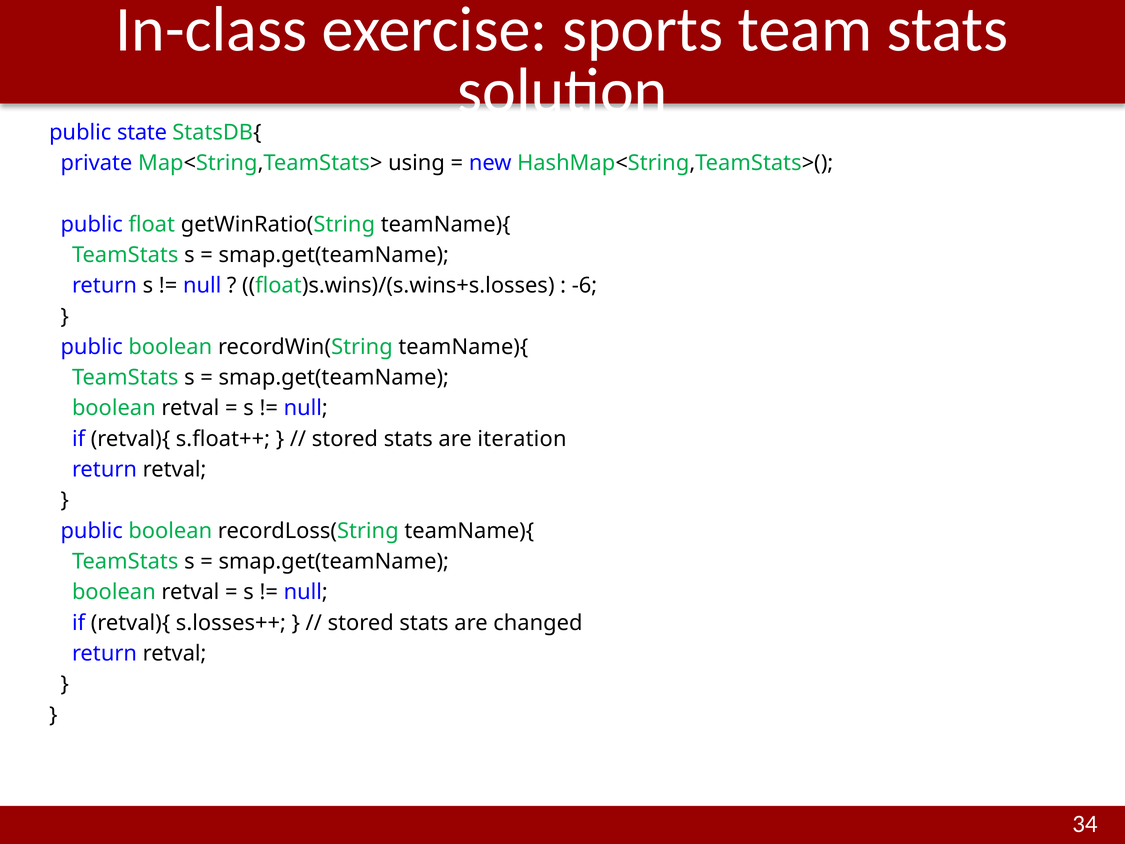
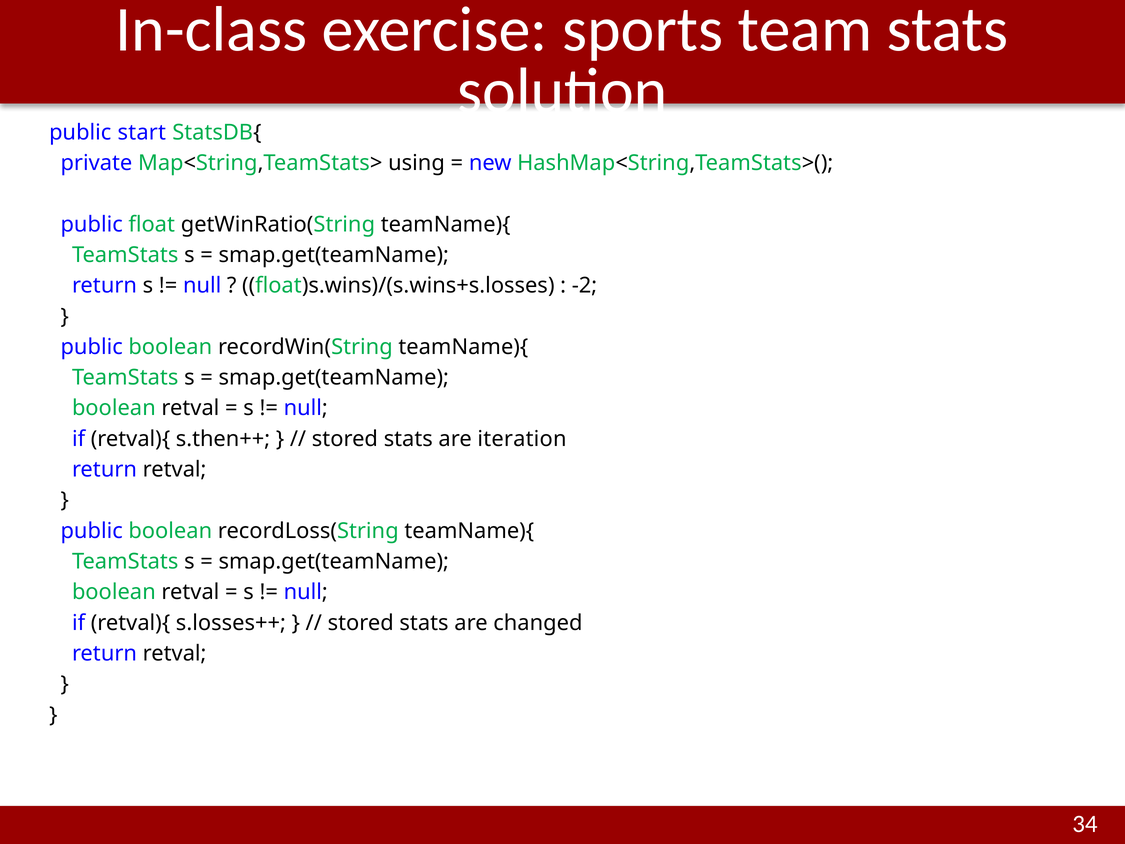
state: state -> start (142, 132)
-6: -6 -> -2 (585, 286)
s.float++: s.float++ -> s.then++ (223, 439)
